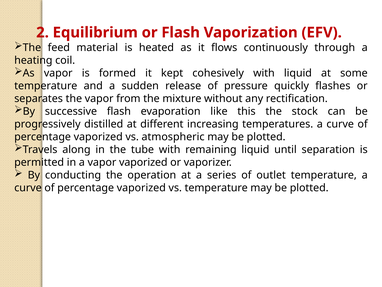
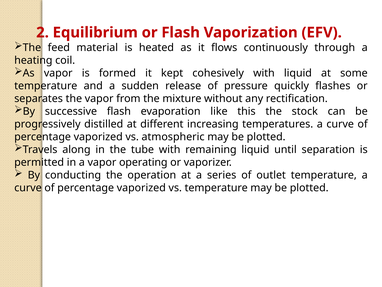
vapor vaporized: vaporized -> operating (143, 162)
